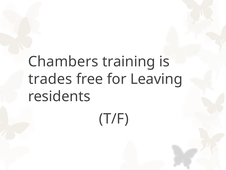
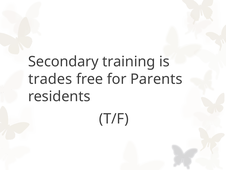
Chambers: Chambers -> Secondary (63, 62)
Leaving: Leaving -> Parents (156, 79)
